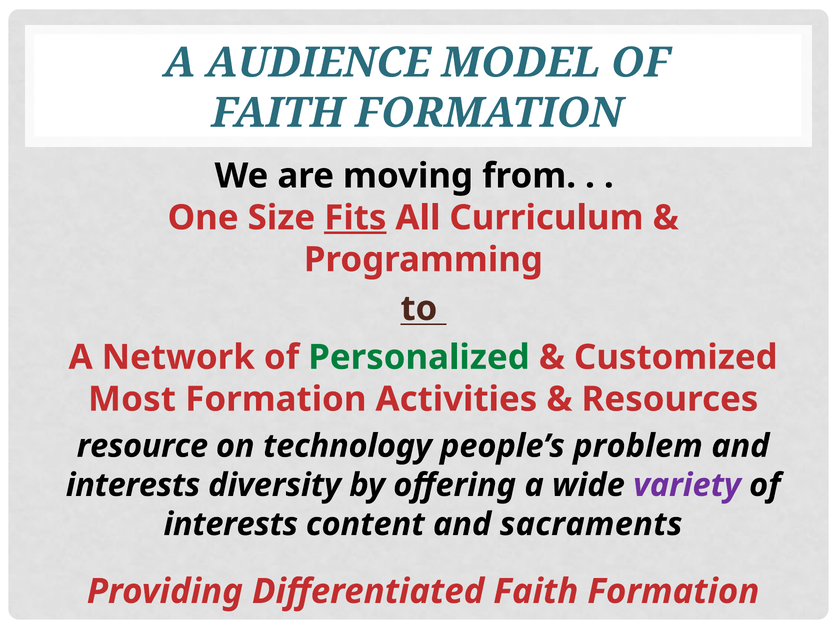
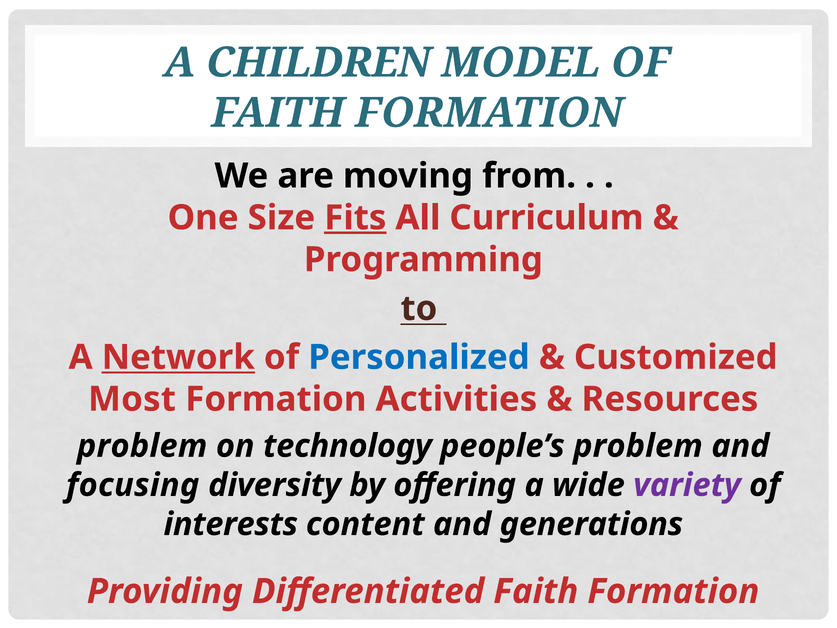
AUDIENCE: AUDIENCE -> CHILDREN (318, 63)
Network underline: none -> present (178, 357)
Personalized colour: green -> blue (419, 357)
resource: resource -> problem (142, 446)
interests: interests -> focusing (133, 485)
sacraments: sacraments -> generations (591, 524)
